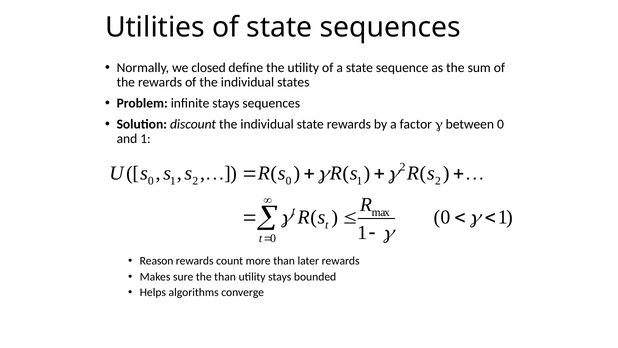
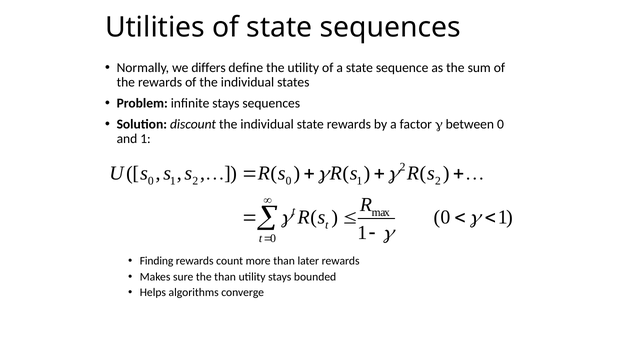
closed: closed -> differs (209, 67)
Reason: Reason -> Finding (157, 261)
